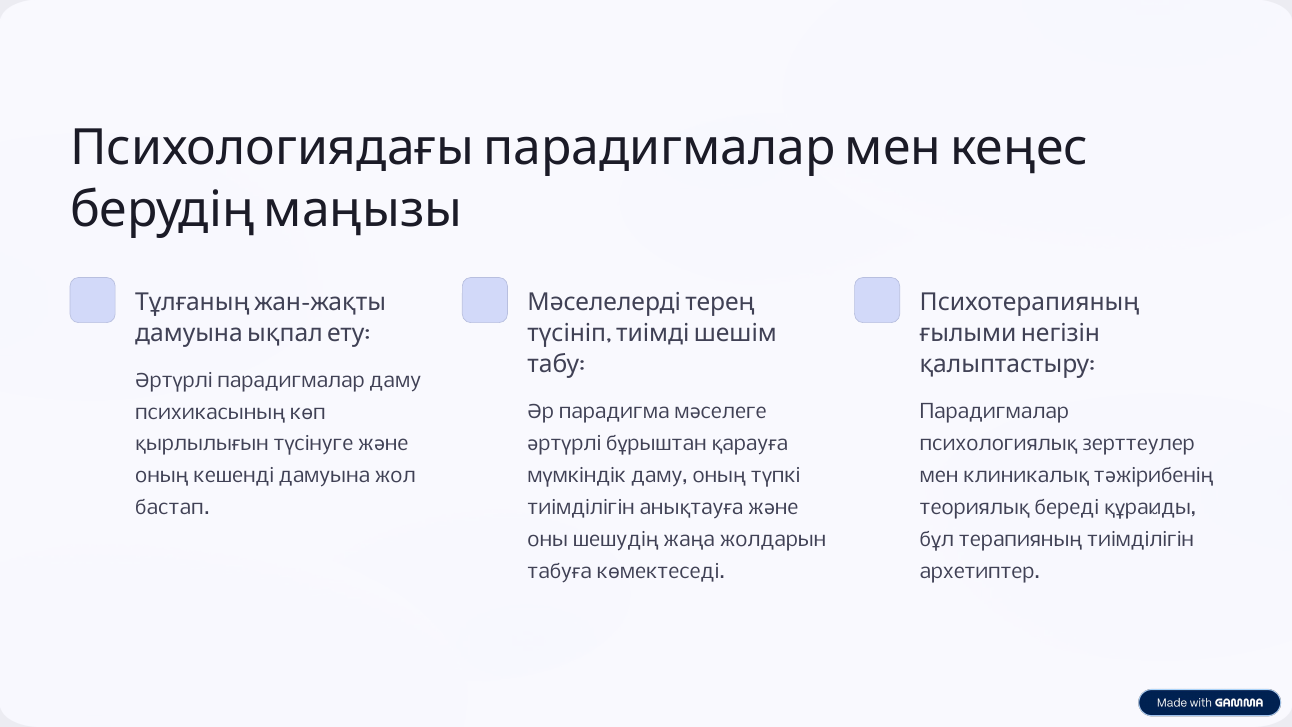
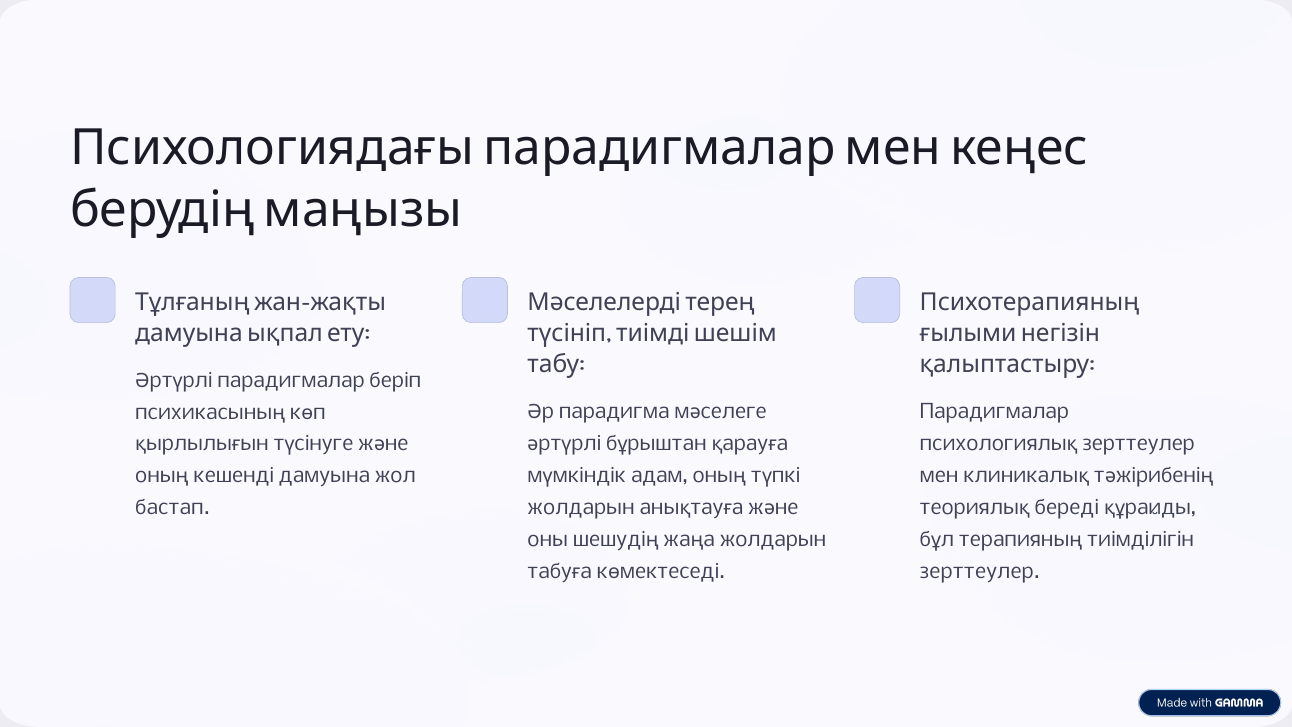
парадигмалар даму: даму -> беріп (395, 380)
даму: даму -> адам (659, 476)
тиімділігін: тиімділігін -> жолдарын (581, 508)
архетиптер: архетиптер -> зерттеулер (980, 571)
